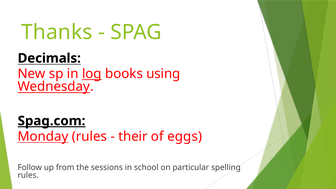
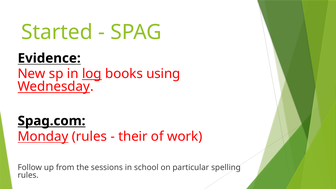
Thanks: Thanks -> Started (57, 32)
Decimals: Decimals -> Evidence (49, 58)
Spag.com underline: present -> none (52, 121)
eggs: eggs -> work (185, 136)
